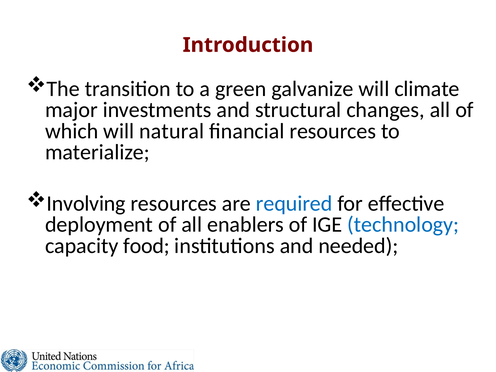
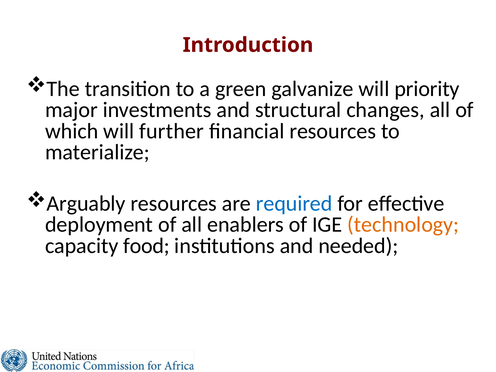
climate: climate -> priority (427, 89)
natural: natural -> further (172, 131)
Involving: Involving -> Arguably (86, 204)
technology colour: blue -> orange (403, 225)
